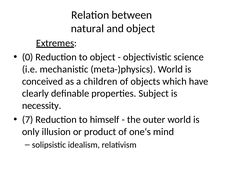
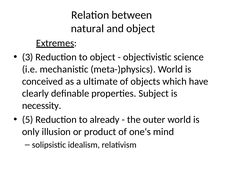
0: 0 -> 3 (28, 57)
children: children -> ultimate (101, 81)
7: 7 -> 5 (28, 119)
himself: himself -> already (105, 119)
